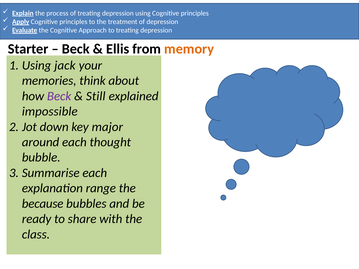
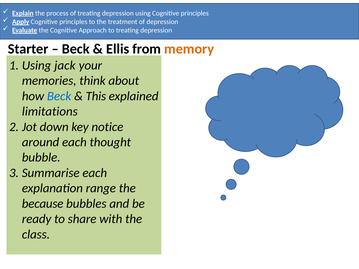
Beck colour: purple -> blue (59, 96)
Still: Still -> This (96, 96)
impossible: impossible -> limitations (50, 112)
major: major -> notice (107, 127)
